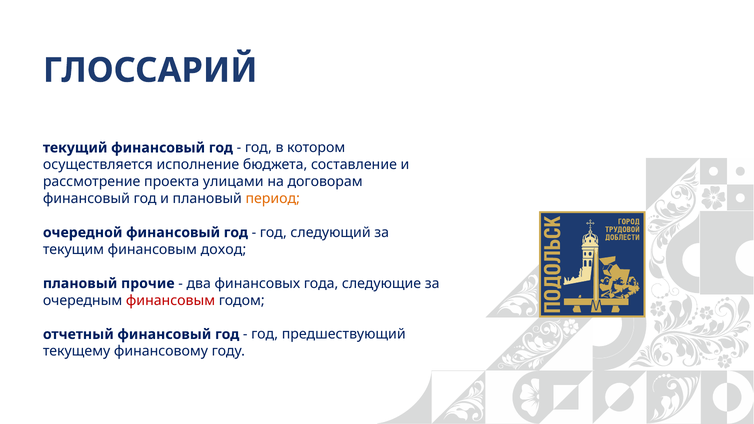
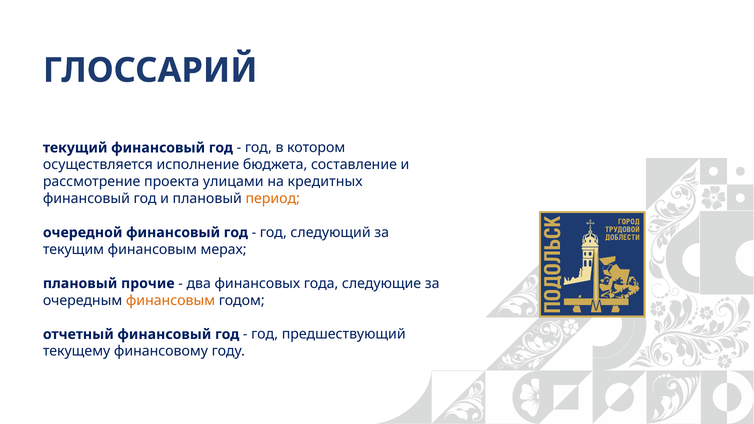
договорам: договорам -> кредитных (325, 182)
доход: доход -> мерах (224, 250)
финансовым colour: red -> orange (171, 300)
